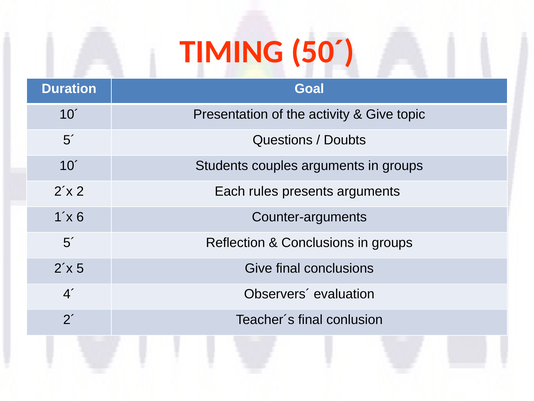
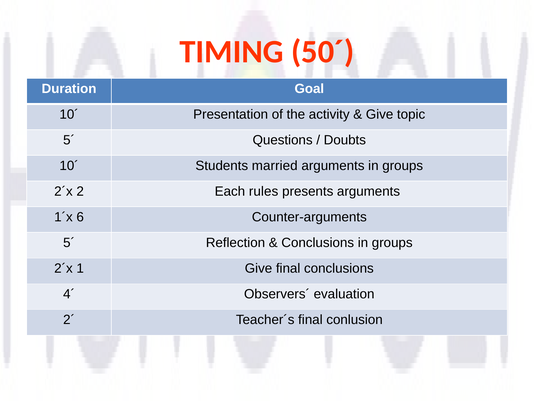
couples: couples -> married (275, 166)
5: 5 -> 1 (80, 268)
